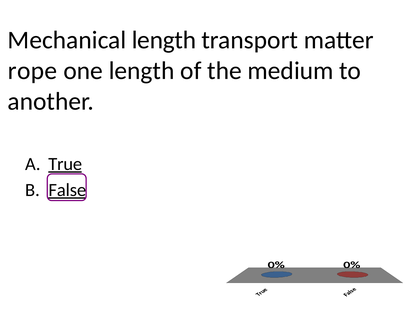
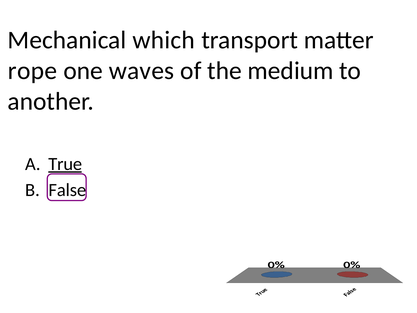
Mechanical length: length -> which (164, 40)
one length: length -> waves (141, 71)
False underline: present -> none (67, 190)
